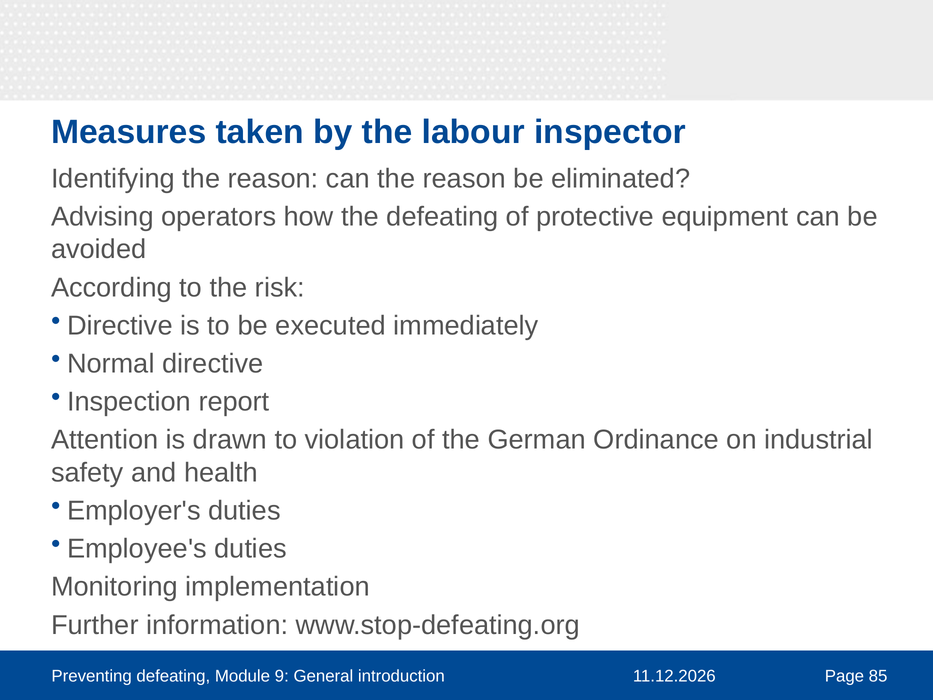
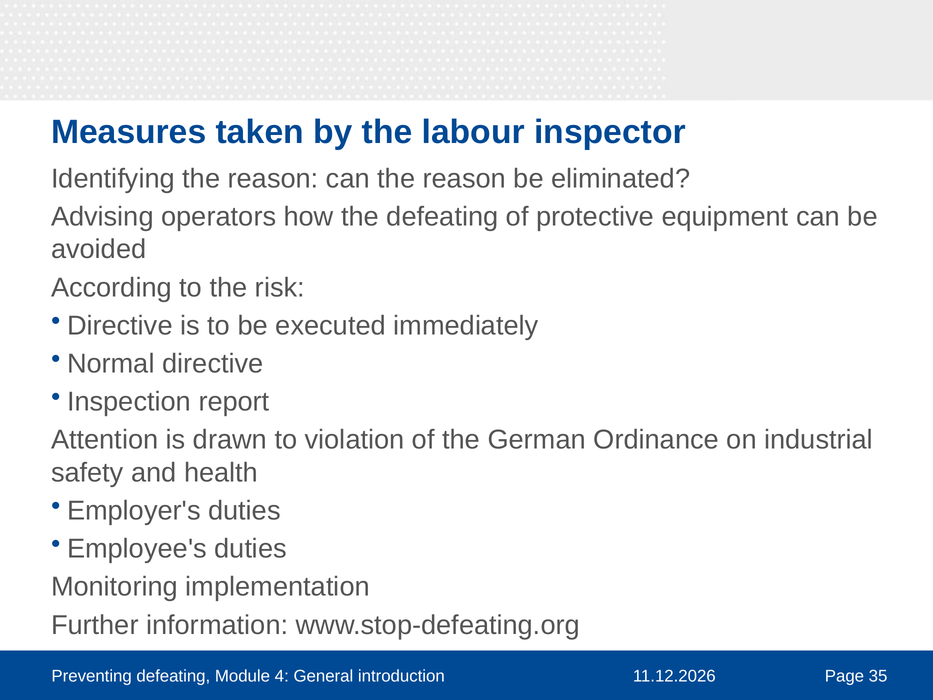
9: 9 -> 4 (282, 676)
85: 85 -> 35 (878, 676)
